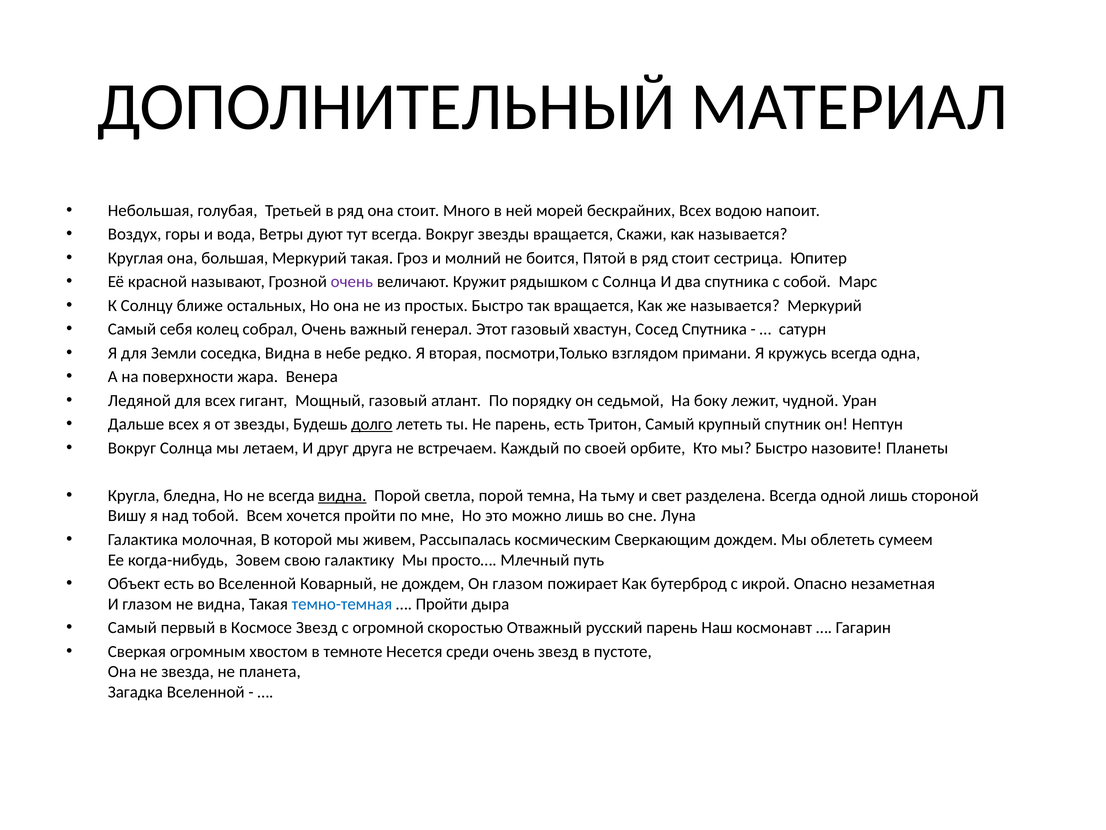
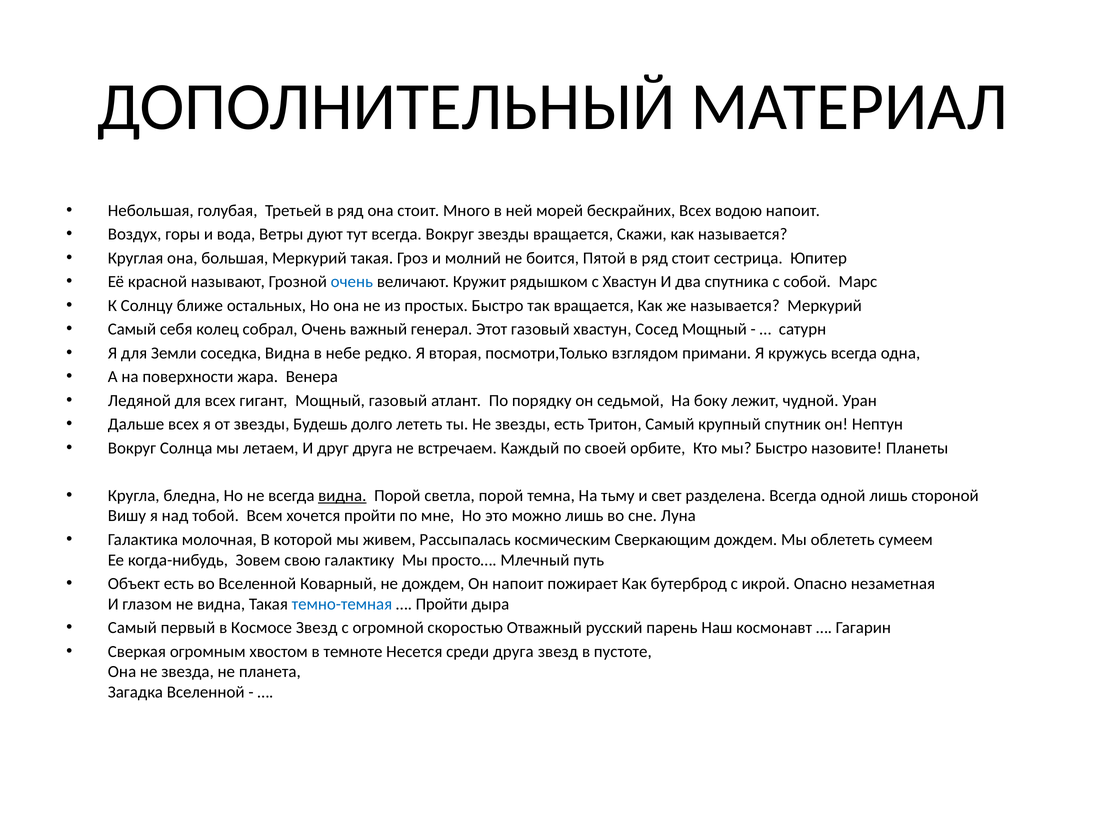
очень colour: purple -> blue (352, 282)
с Солнца: Солнца -> Хвастун (630, 282)
Сосед Спутника: Спутника -> Мощный (714, 329)
долго underline: present -> none (372, 424)
Не парень: парень -> звезды (523, 424)
Он глазом: глазом -> напоит (518, 583)
среди очень: очень -> друга (513, 651)
